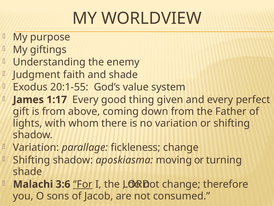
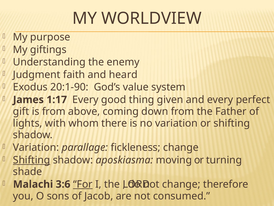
and shade: shade -> heard (123, 74)
20:1-55: 20:1-55 -> 20:1-90 (69, 87)
Shifting underline: none -> present (32, 160)
